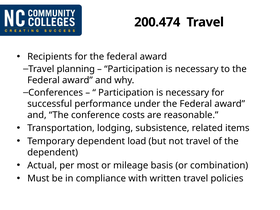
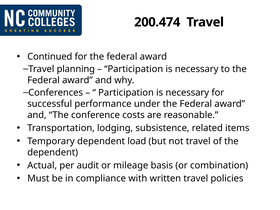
Recipients: Recipients -> Continued (50, 57)
most: most -> audit (88, 165)
